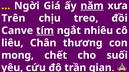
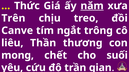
Ngời: Ngời -> Thức (27, 6)
tím underline: present -> none (45, 31)
nhiêu: nhiêu -> trông (98, 31)
Chân: Chân -> Thần (43, 43)
